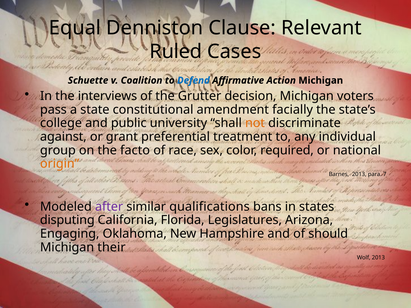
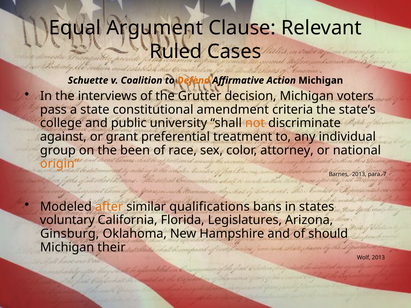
Denniston: Denniston -> Argument (155, 28)
Defend colour: blue -> orange (193, 80)
facially: facially -> criteria (293, 110)
facto: facto -> been (135, 150)
required: required -> attorney (287, 150)
after colour: purple -> orange (109, 207)
disputing: disputing -> voluntary (67, 220)
Engaging: Engaging -> Ginsburg (70, 234)
